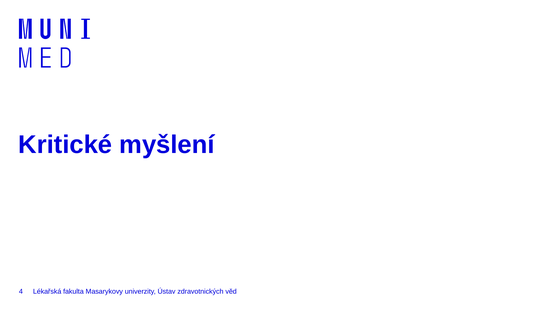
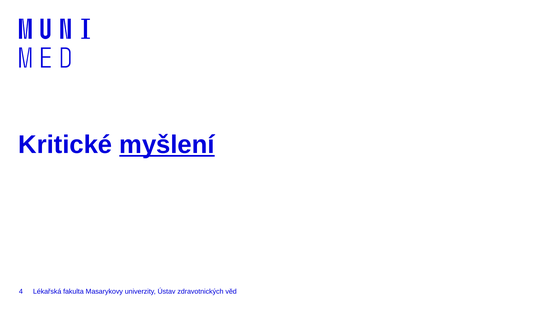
myšlení underline: none -> present (167, 145)
